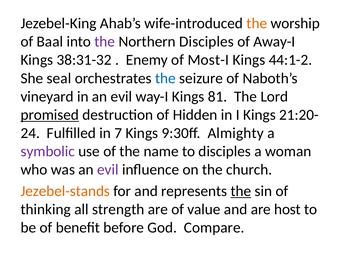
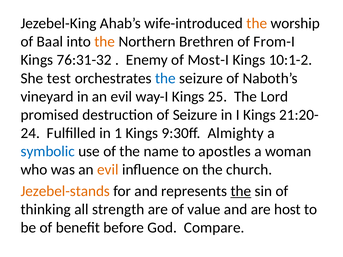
the colour: purple -> orange (105, 42)
Northern Disciples: Disciples -> Brethren (207, 42)
Away-I: Away-I -> From-I (274, 42)
38:31-32: 38:31-32 -> 76:31-32 (84, 60)
44:1-2: 44:1-2 -> 10:1-2 (290, 60)
seal: seal -> test (59, 78)
81: 81 -> 25 (218, 97)
promised underline: present -> none (50, 115)
of Hidden: Hidden -> Seizure (195, 115)
7: 7 -> 1 (118, 133)
symbolic colour: purple -> blue (48, 152)
to disciples: disciples -> apostles (225, 152)
evil colour: purple -> orange (108, 170)
